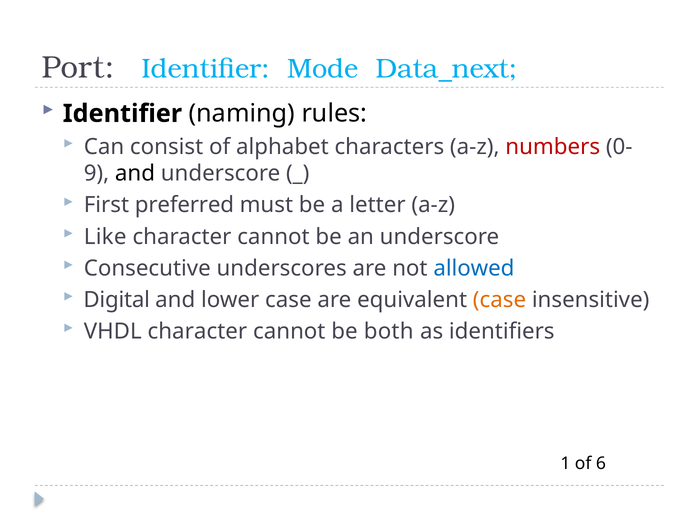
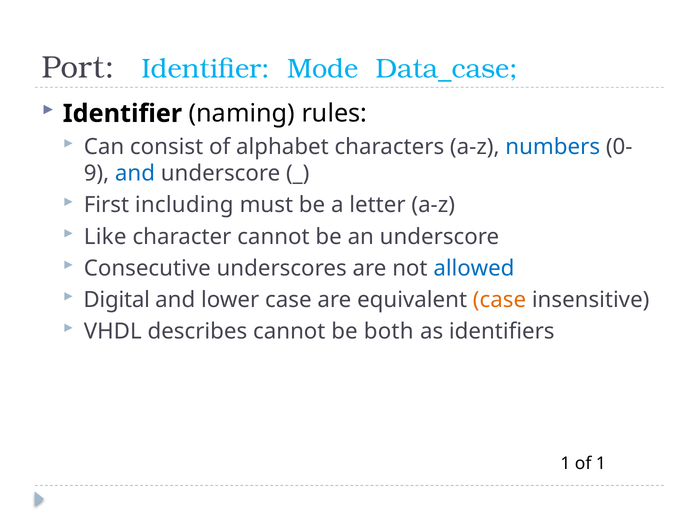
Data_next: Data_next -> Data_case (447, 69)
numbers colour: red -> blue (553, 147)
and colour: black -> blue (135, 174)
preferred: preferred -> including (184, 205)
VHDL character: character -> describes (197, 332)
of 6: 6 -> 1 (601, 464)
